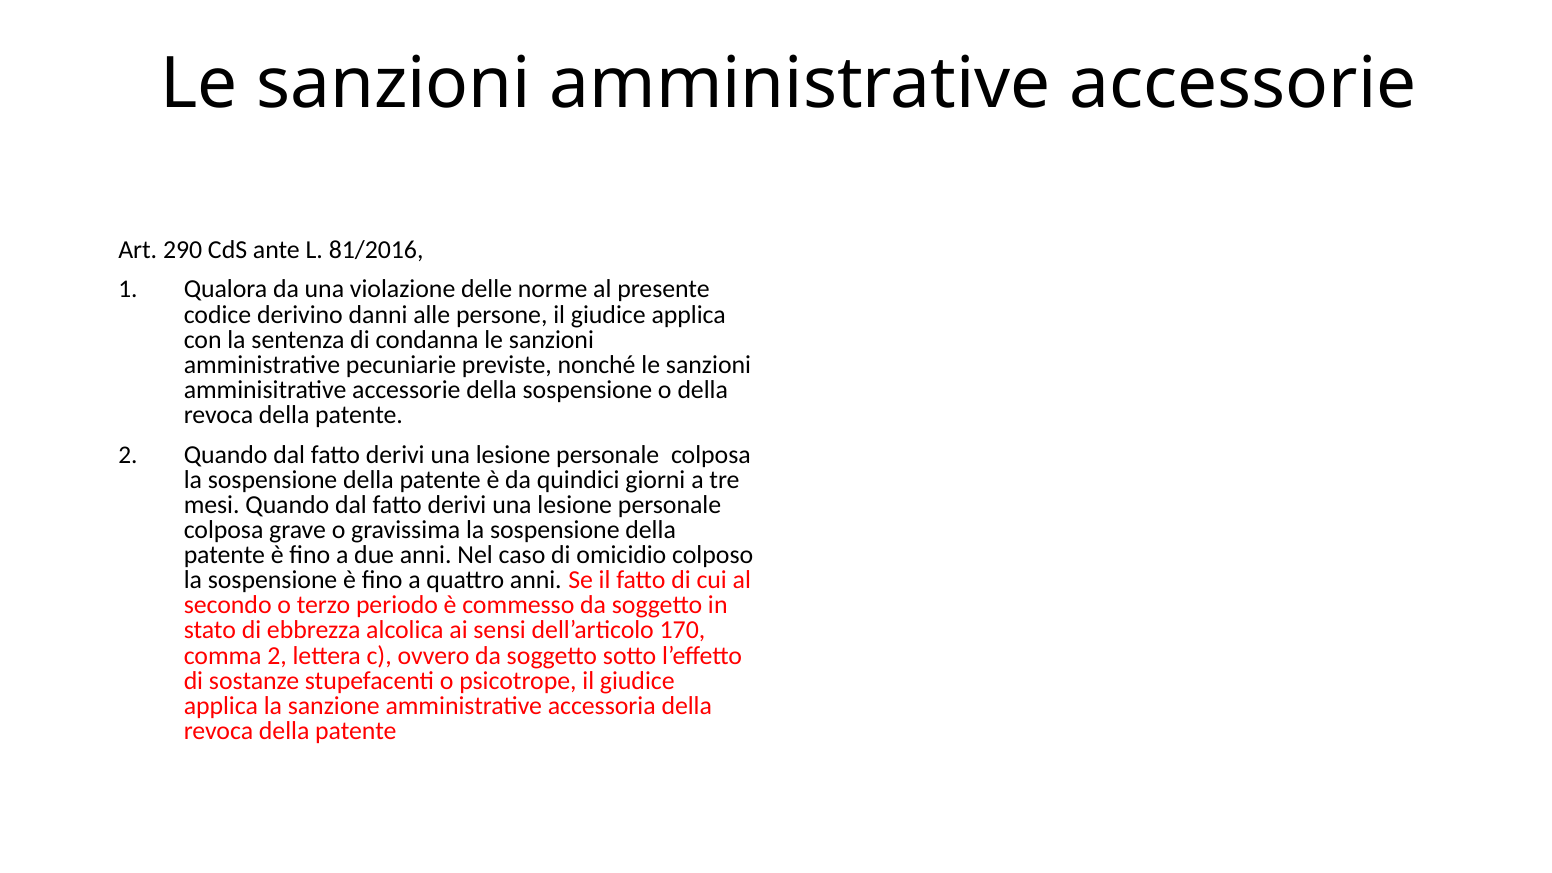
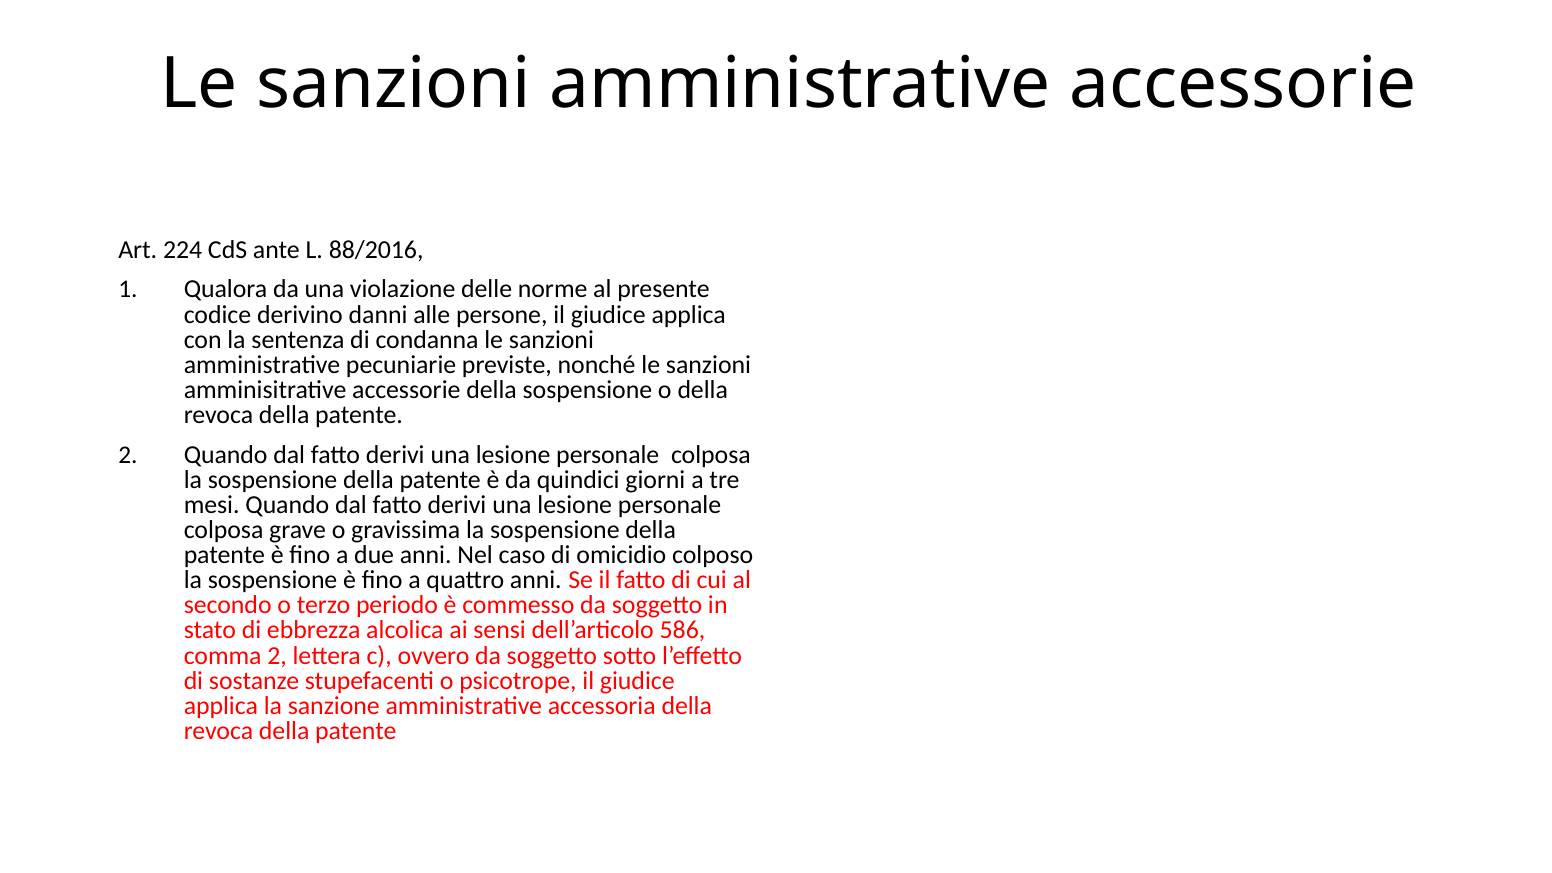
290: 290 -> 224 (183, 250)
81/2016: 81/2016 -> 88/2016 (376, 250)
170: 170 -> 586 (682, 630)
